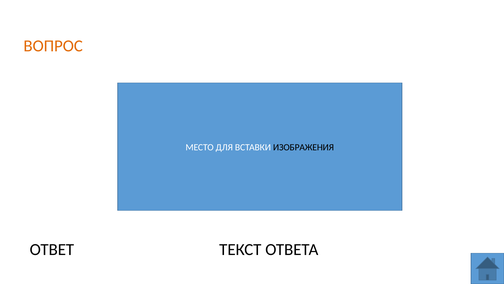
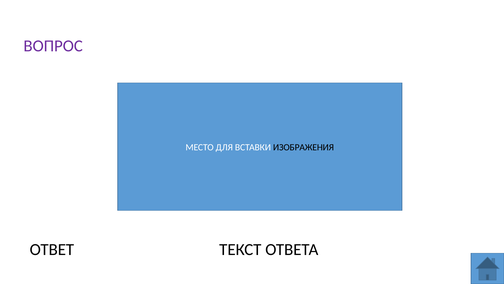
ВОПРОС colour: orange -> purple (53, 46)
